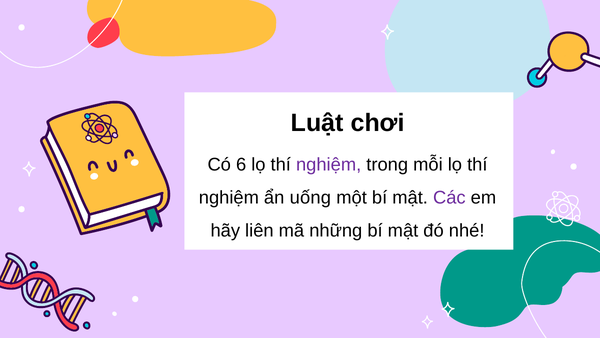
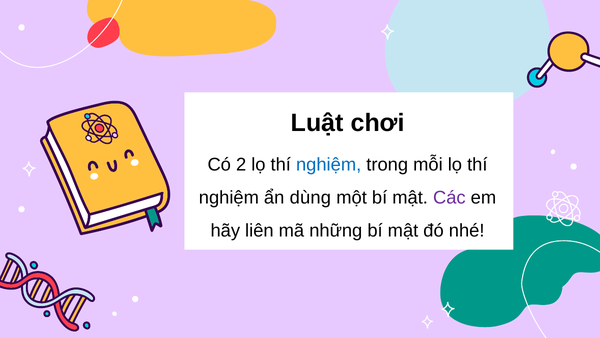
6: 6 -> 2 (241, 164)
nghiệm colour: purple -> blue (329, 164)
uống: uống -> dùng (310, 197)
